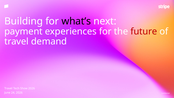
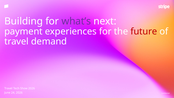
what’s colour: black -> purple (76, 21)
